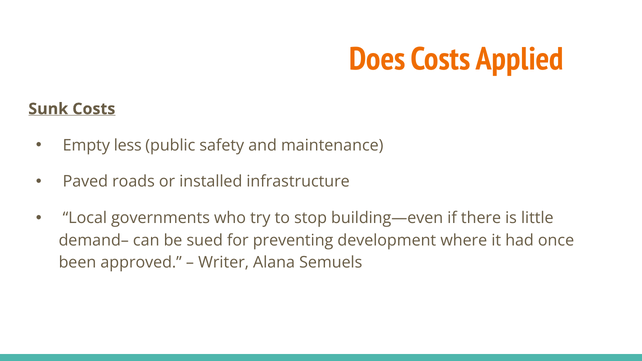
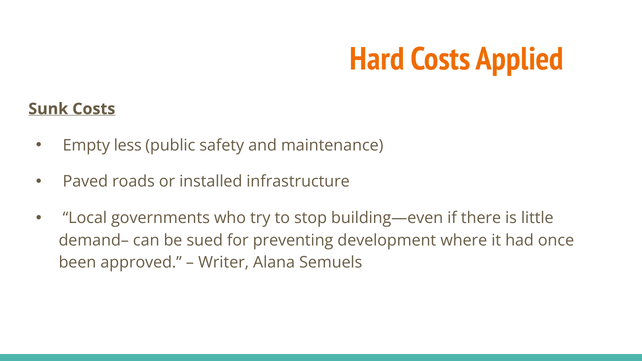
Does: Does -> Hard (377, 59)
